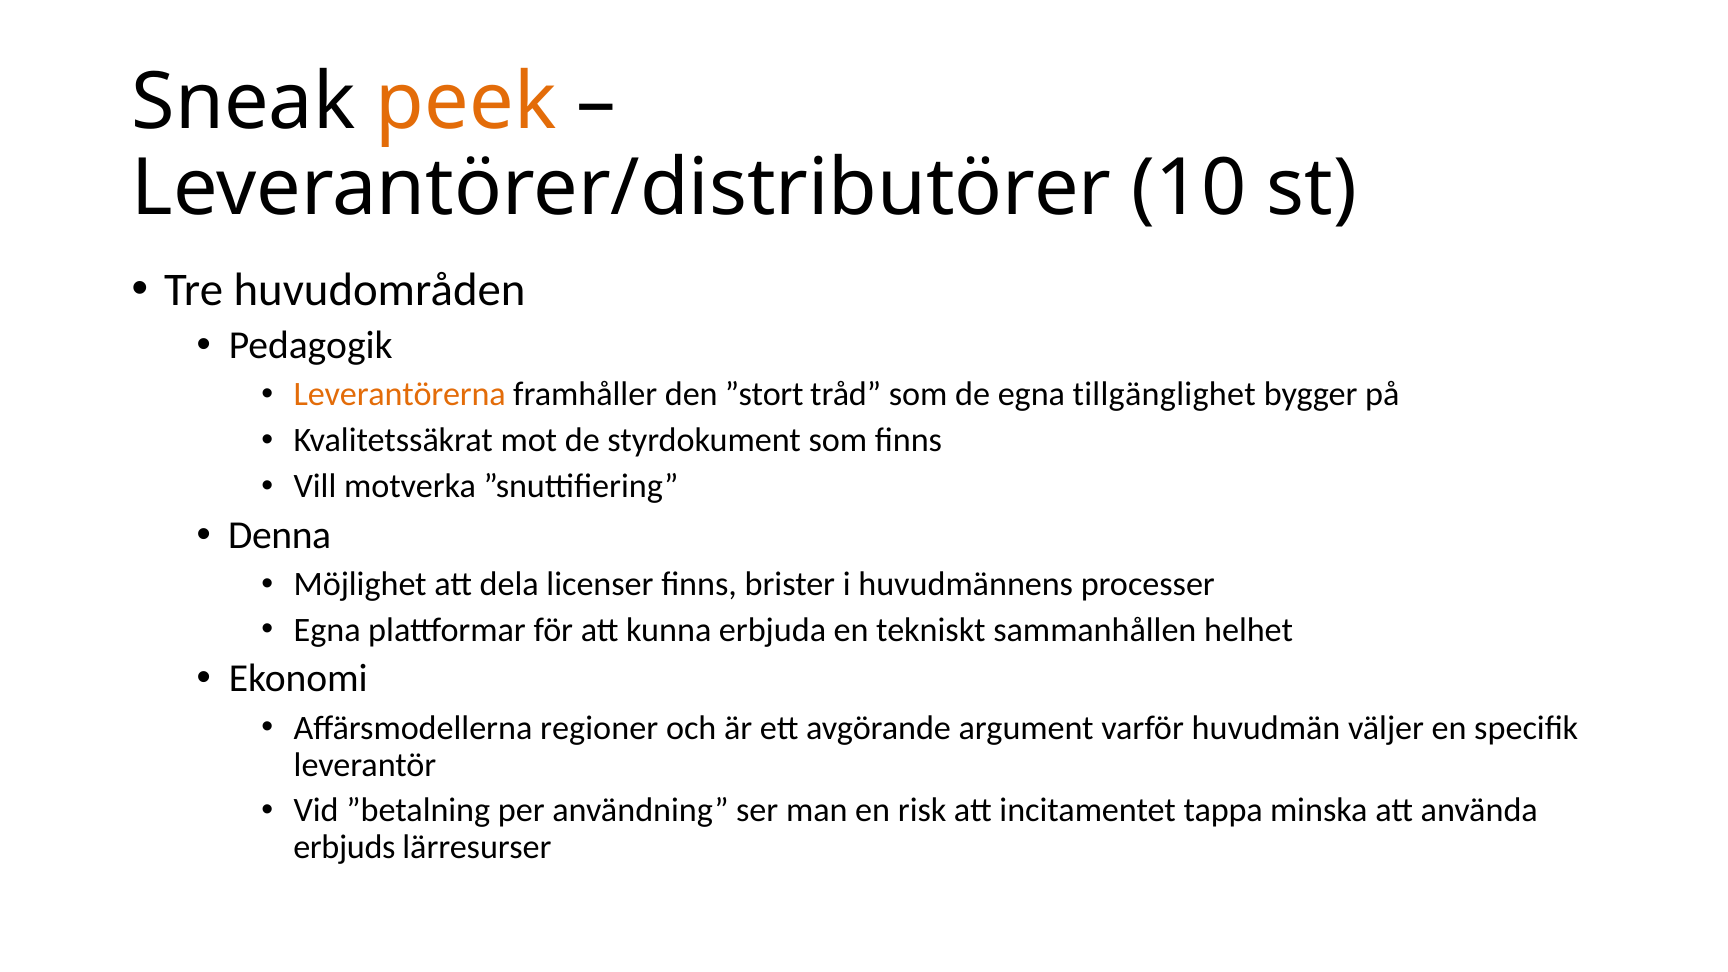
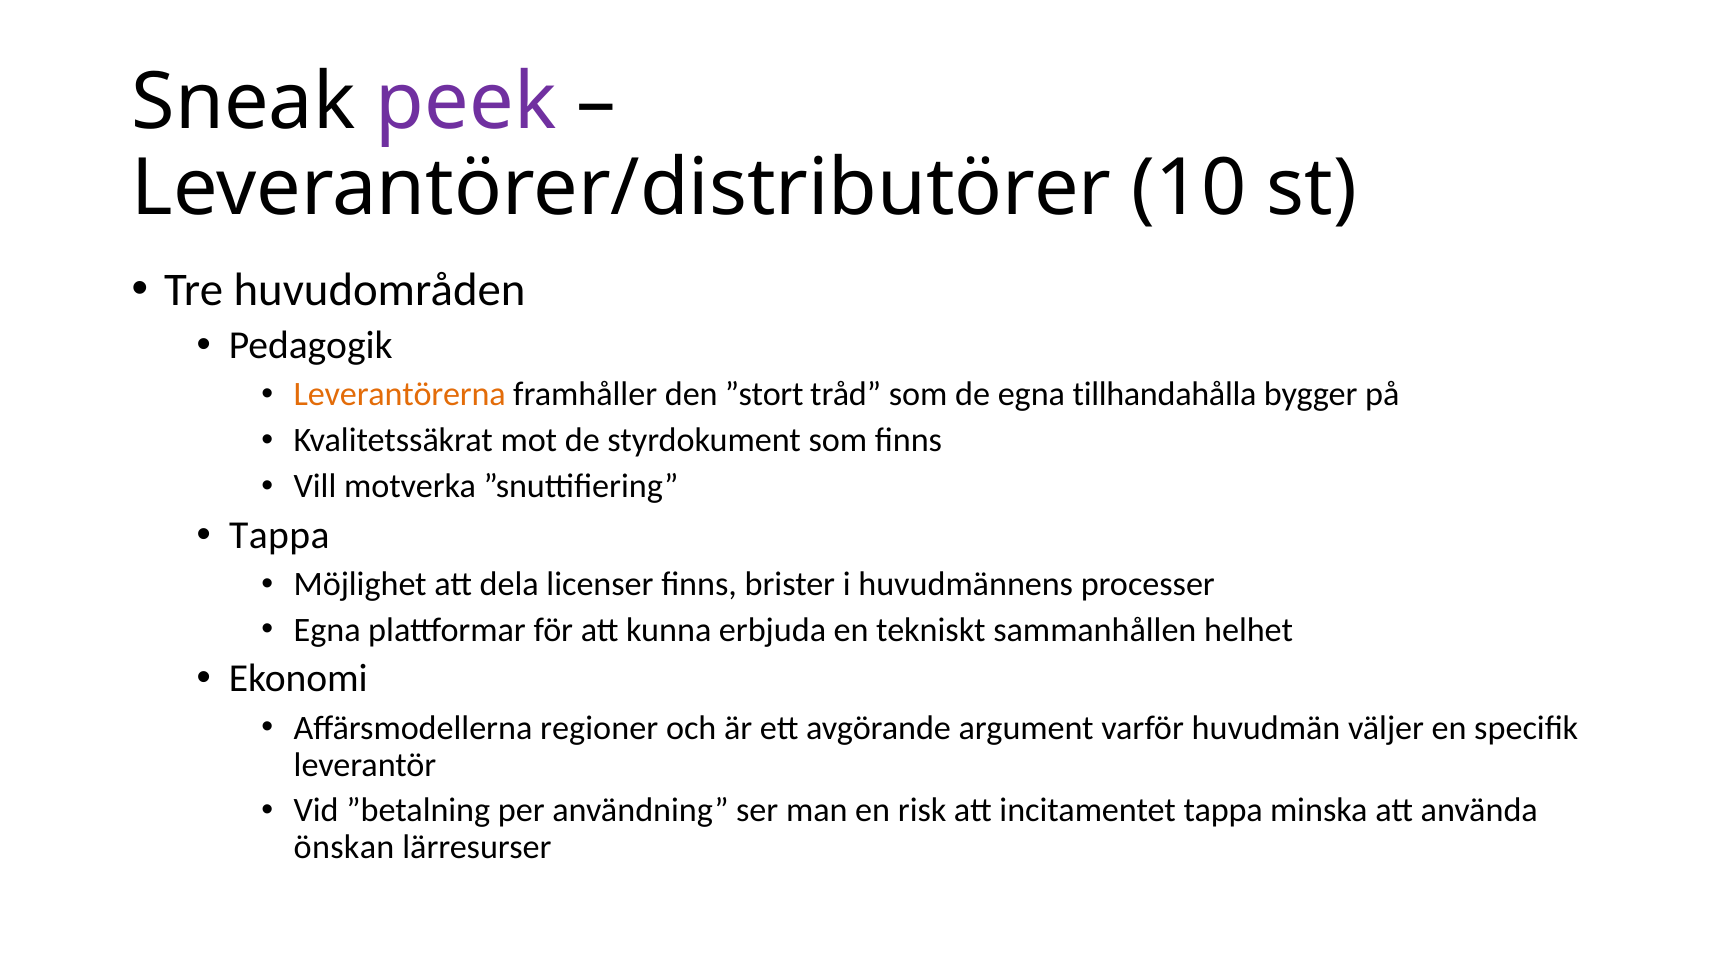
peek colour: orange -> purple (466, 102)
tillgänglighet: tillgänglighet -> tillhandahålla (1165, 395)
Denna: Denna -> Tappa (279, 535)
erbjuds: erbjuds -> önskan (344, 848)
